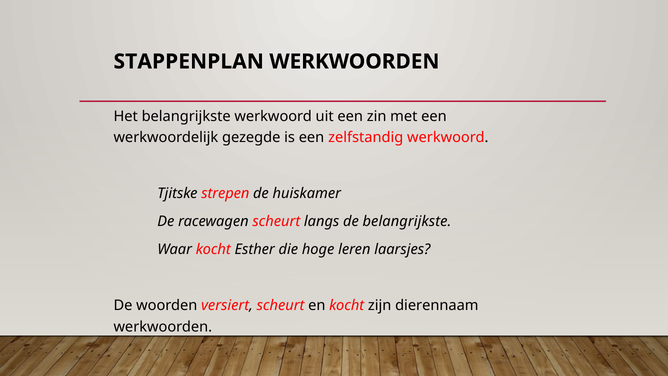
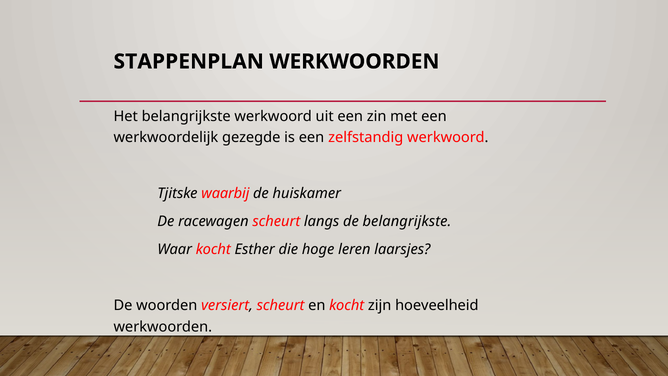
strepen: strepen -> waarbij (225, 194)
dierennaam: dierennaam -> hoeveelheid (437, 305)
